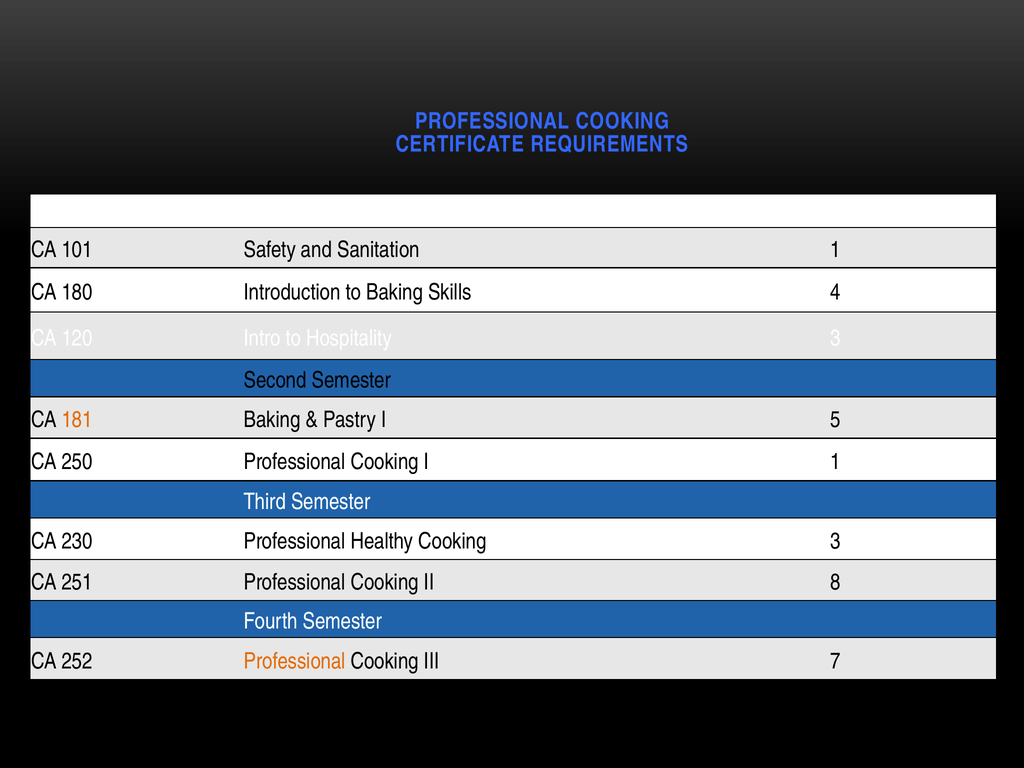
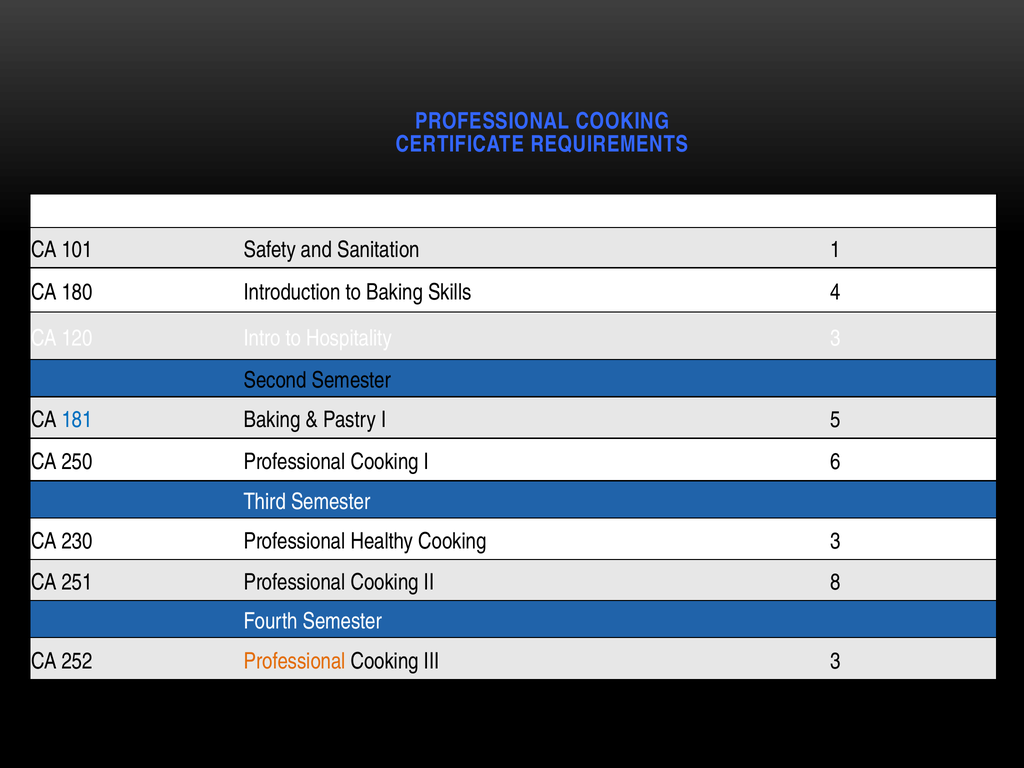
181 colour: orange -> blue (77, 420)
I 1: 1 -> 6 (836, 462)
III 7: 7 -> 3 (836, 661)
